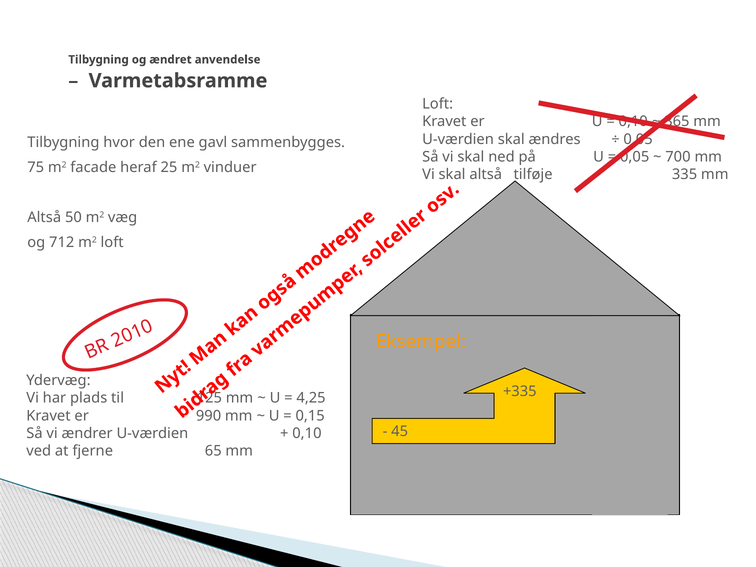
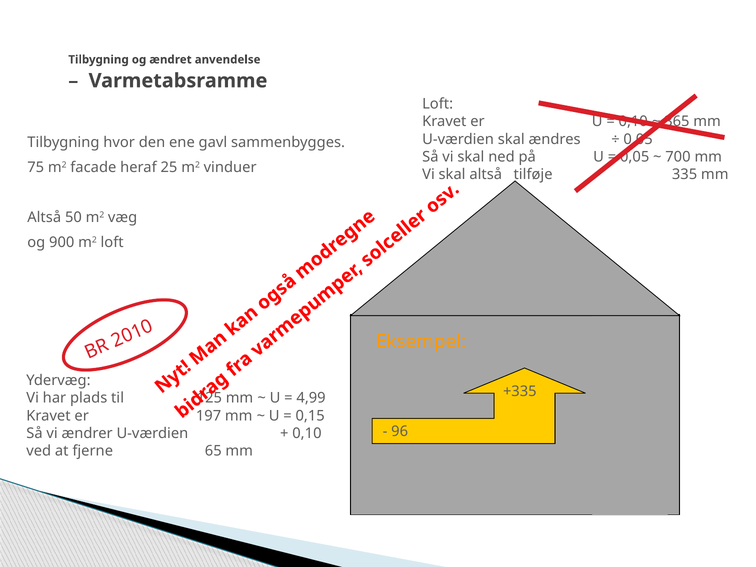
712: 712 -> 900 (62, 242)
4,25: 4,25 -> 4,99 (311, 398)
990: 990 -> 197 (209, 416)
45: 45 -> 96 (400, 431)
